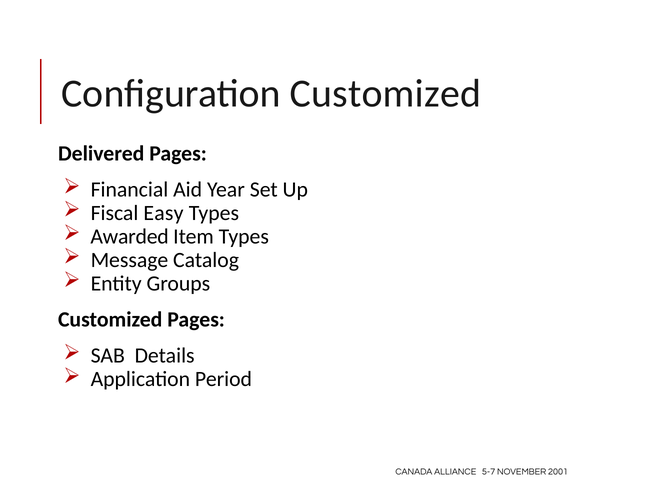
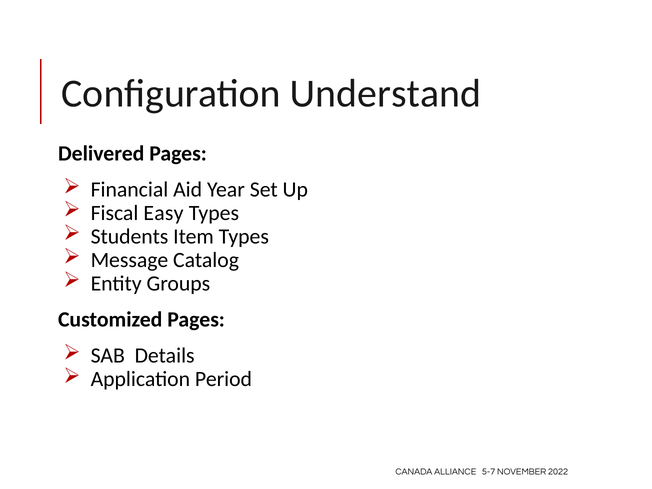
Configuration Customized: Customized -> Understand (386, 94)
Awarded: Awarded -> Students (130, 236)
2001: 2001 -> 2022 (558, 472)
